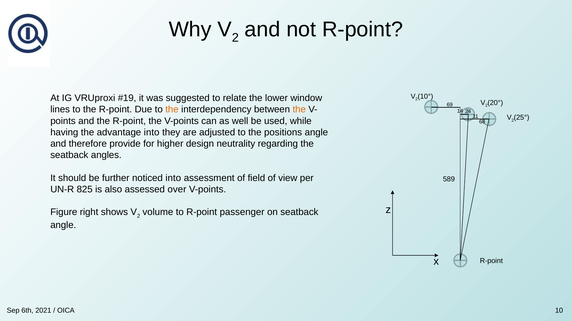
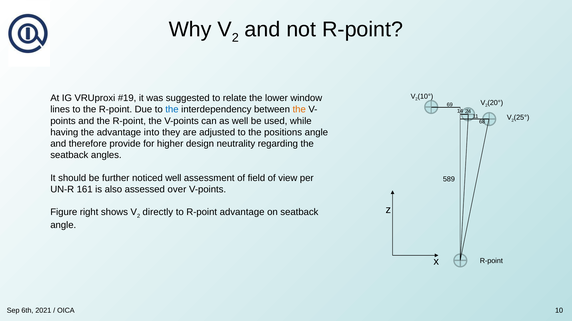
the colour: orange -> blue (172, 110)
noticed into: into -> well (173, 178)
825: 825 -> 161 (85, 190)
volume: volume -> directly (158, 213)
R-point passenger: passenger -> advantage (242, 213)
